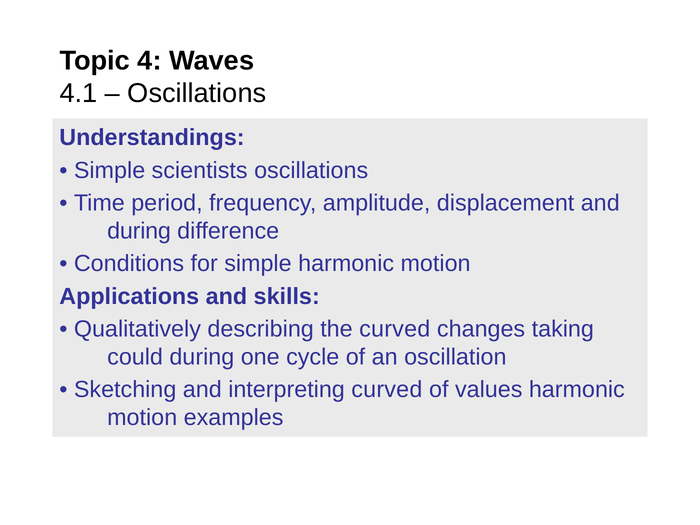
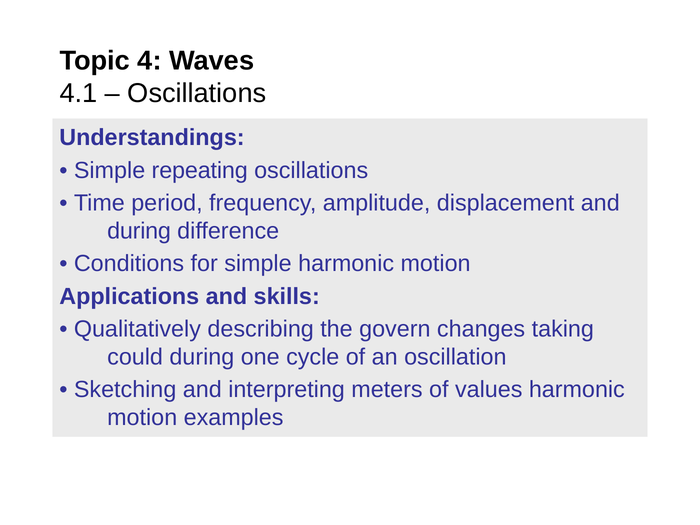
scientists: scientists -> repeating (200, 170)
the curved: curved -> govern (395, 329)
interpreting curved: curved -> meters (387, 390)
